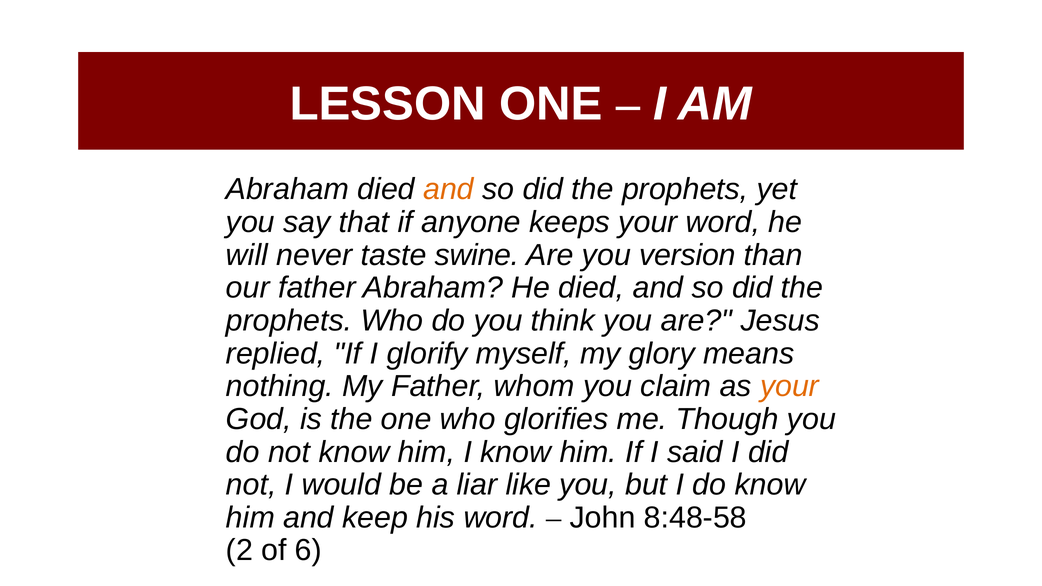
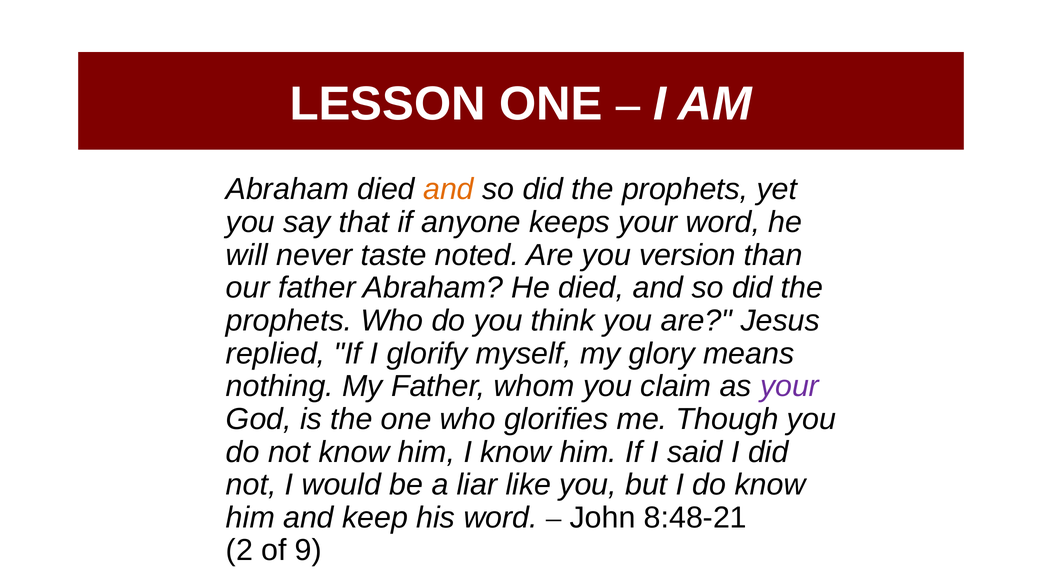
swine: swine -> noted (477, 255)
your colour: orange -> purple (790, 386)
8:48-58: 8:48-58 -> 8:48-21 (695, 518)
6: 6 -> 9 (308, 551)
